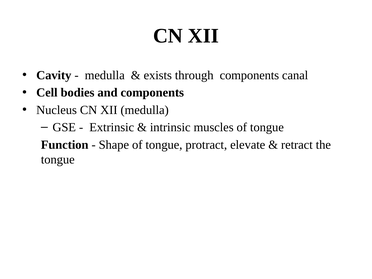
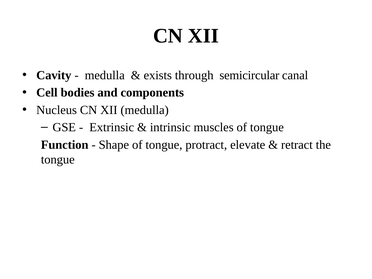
through components: components -> semicircular (249, 75)
